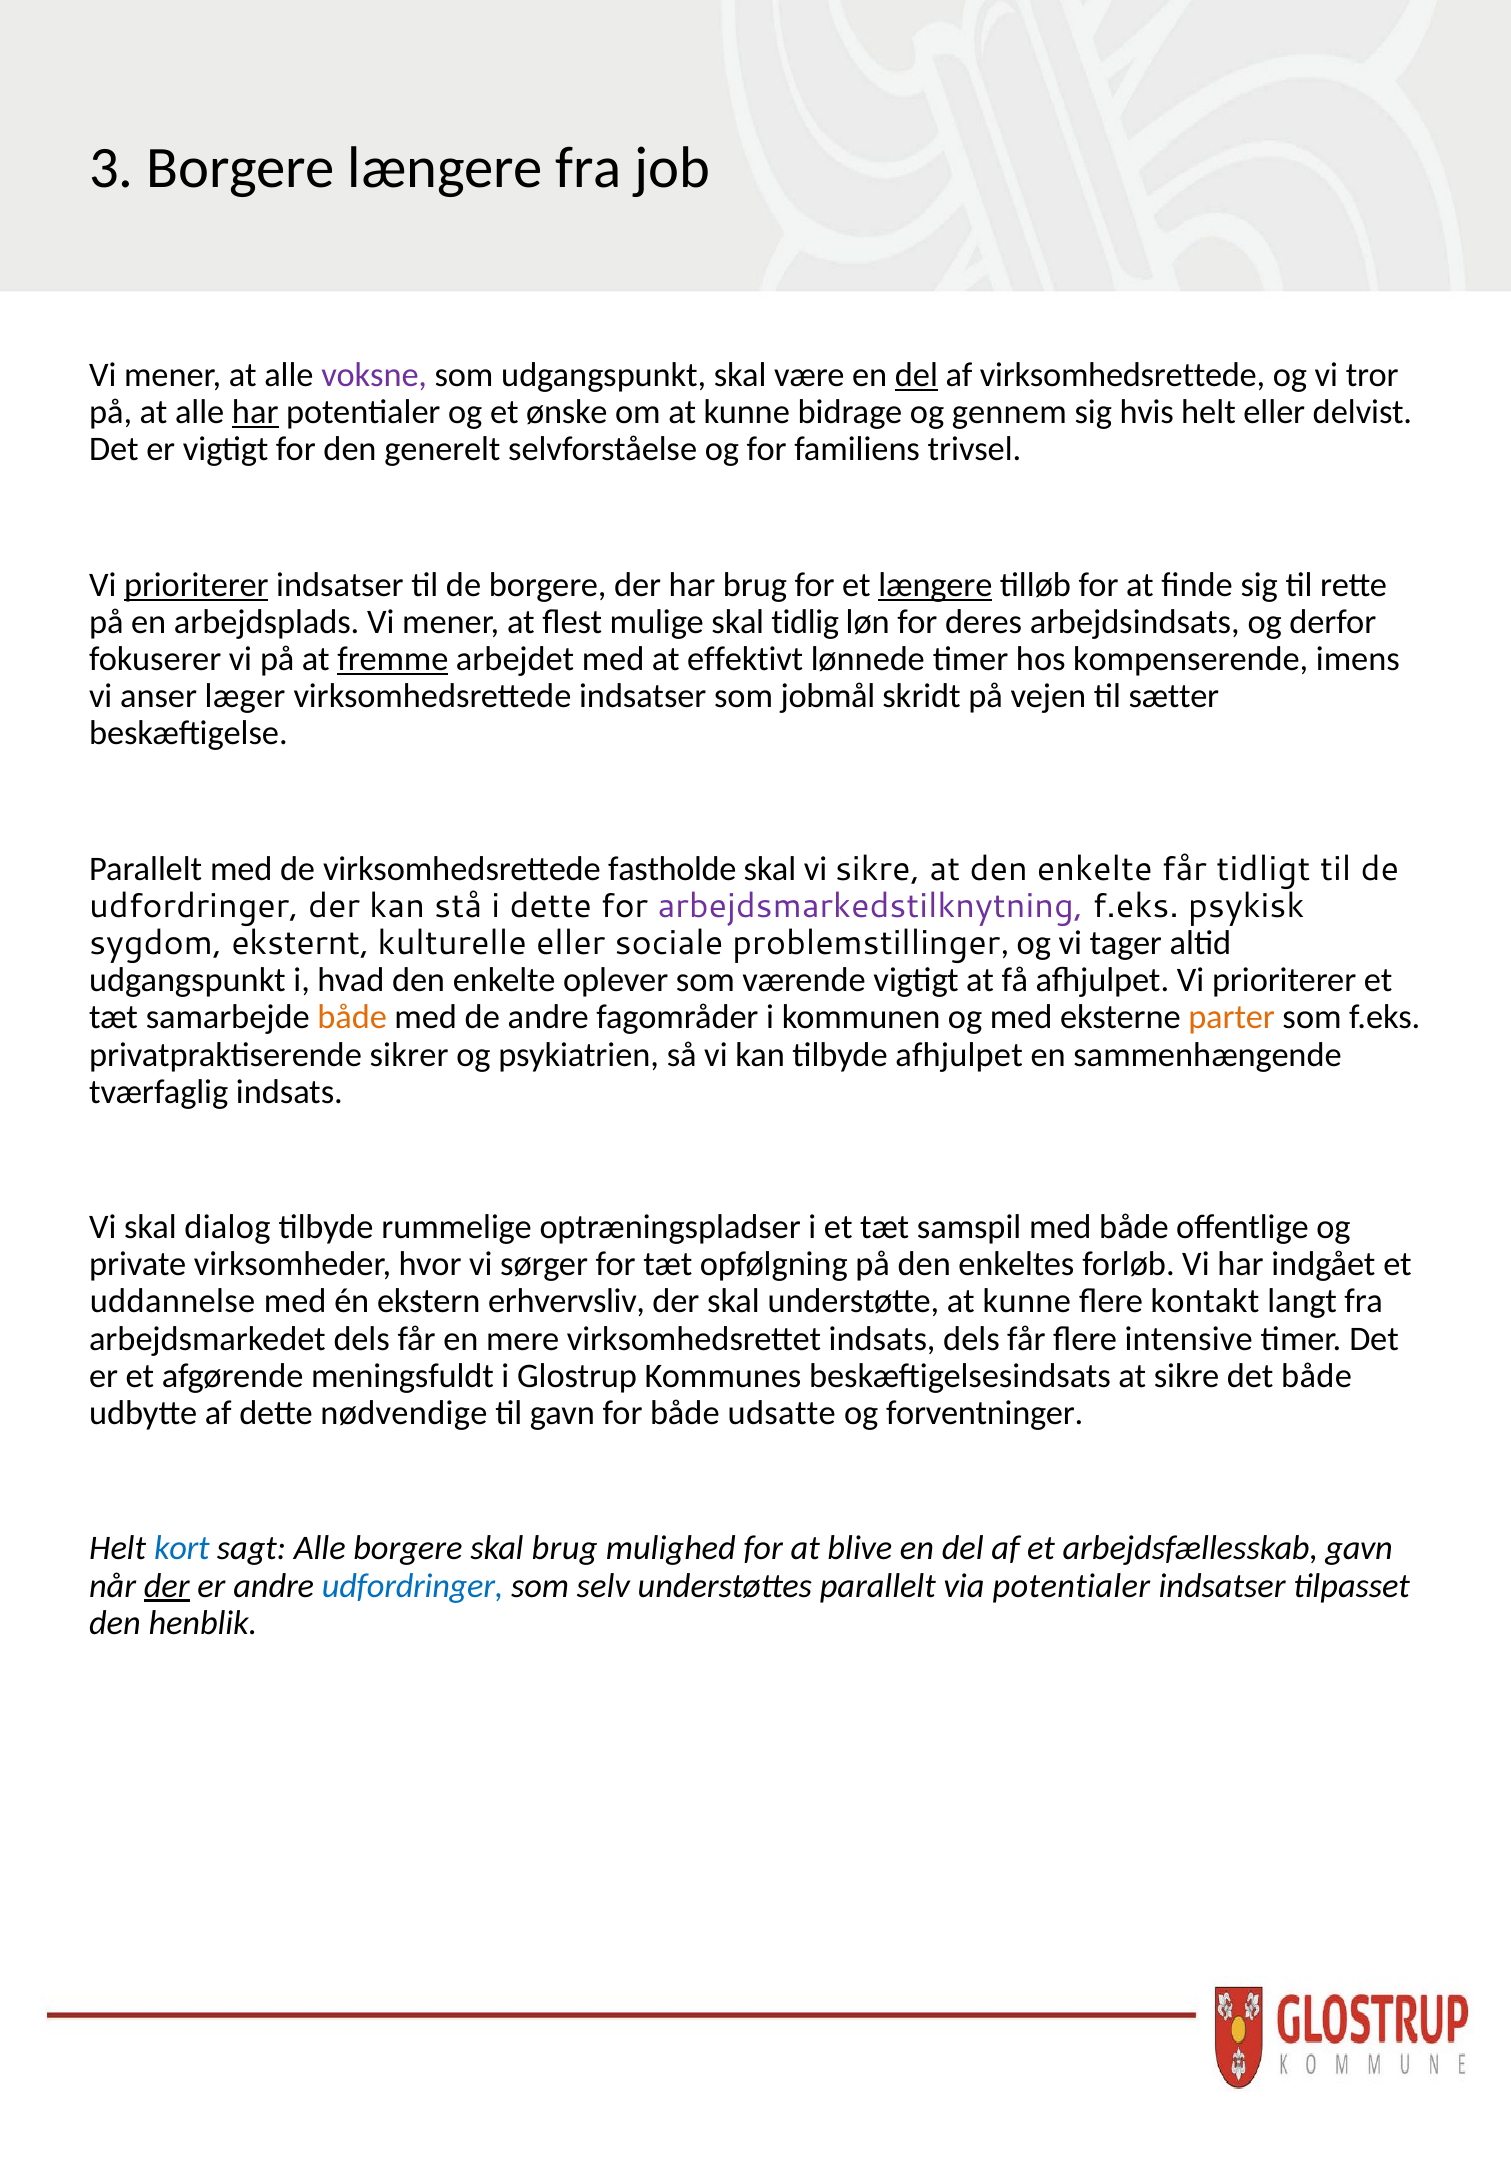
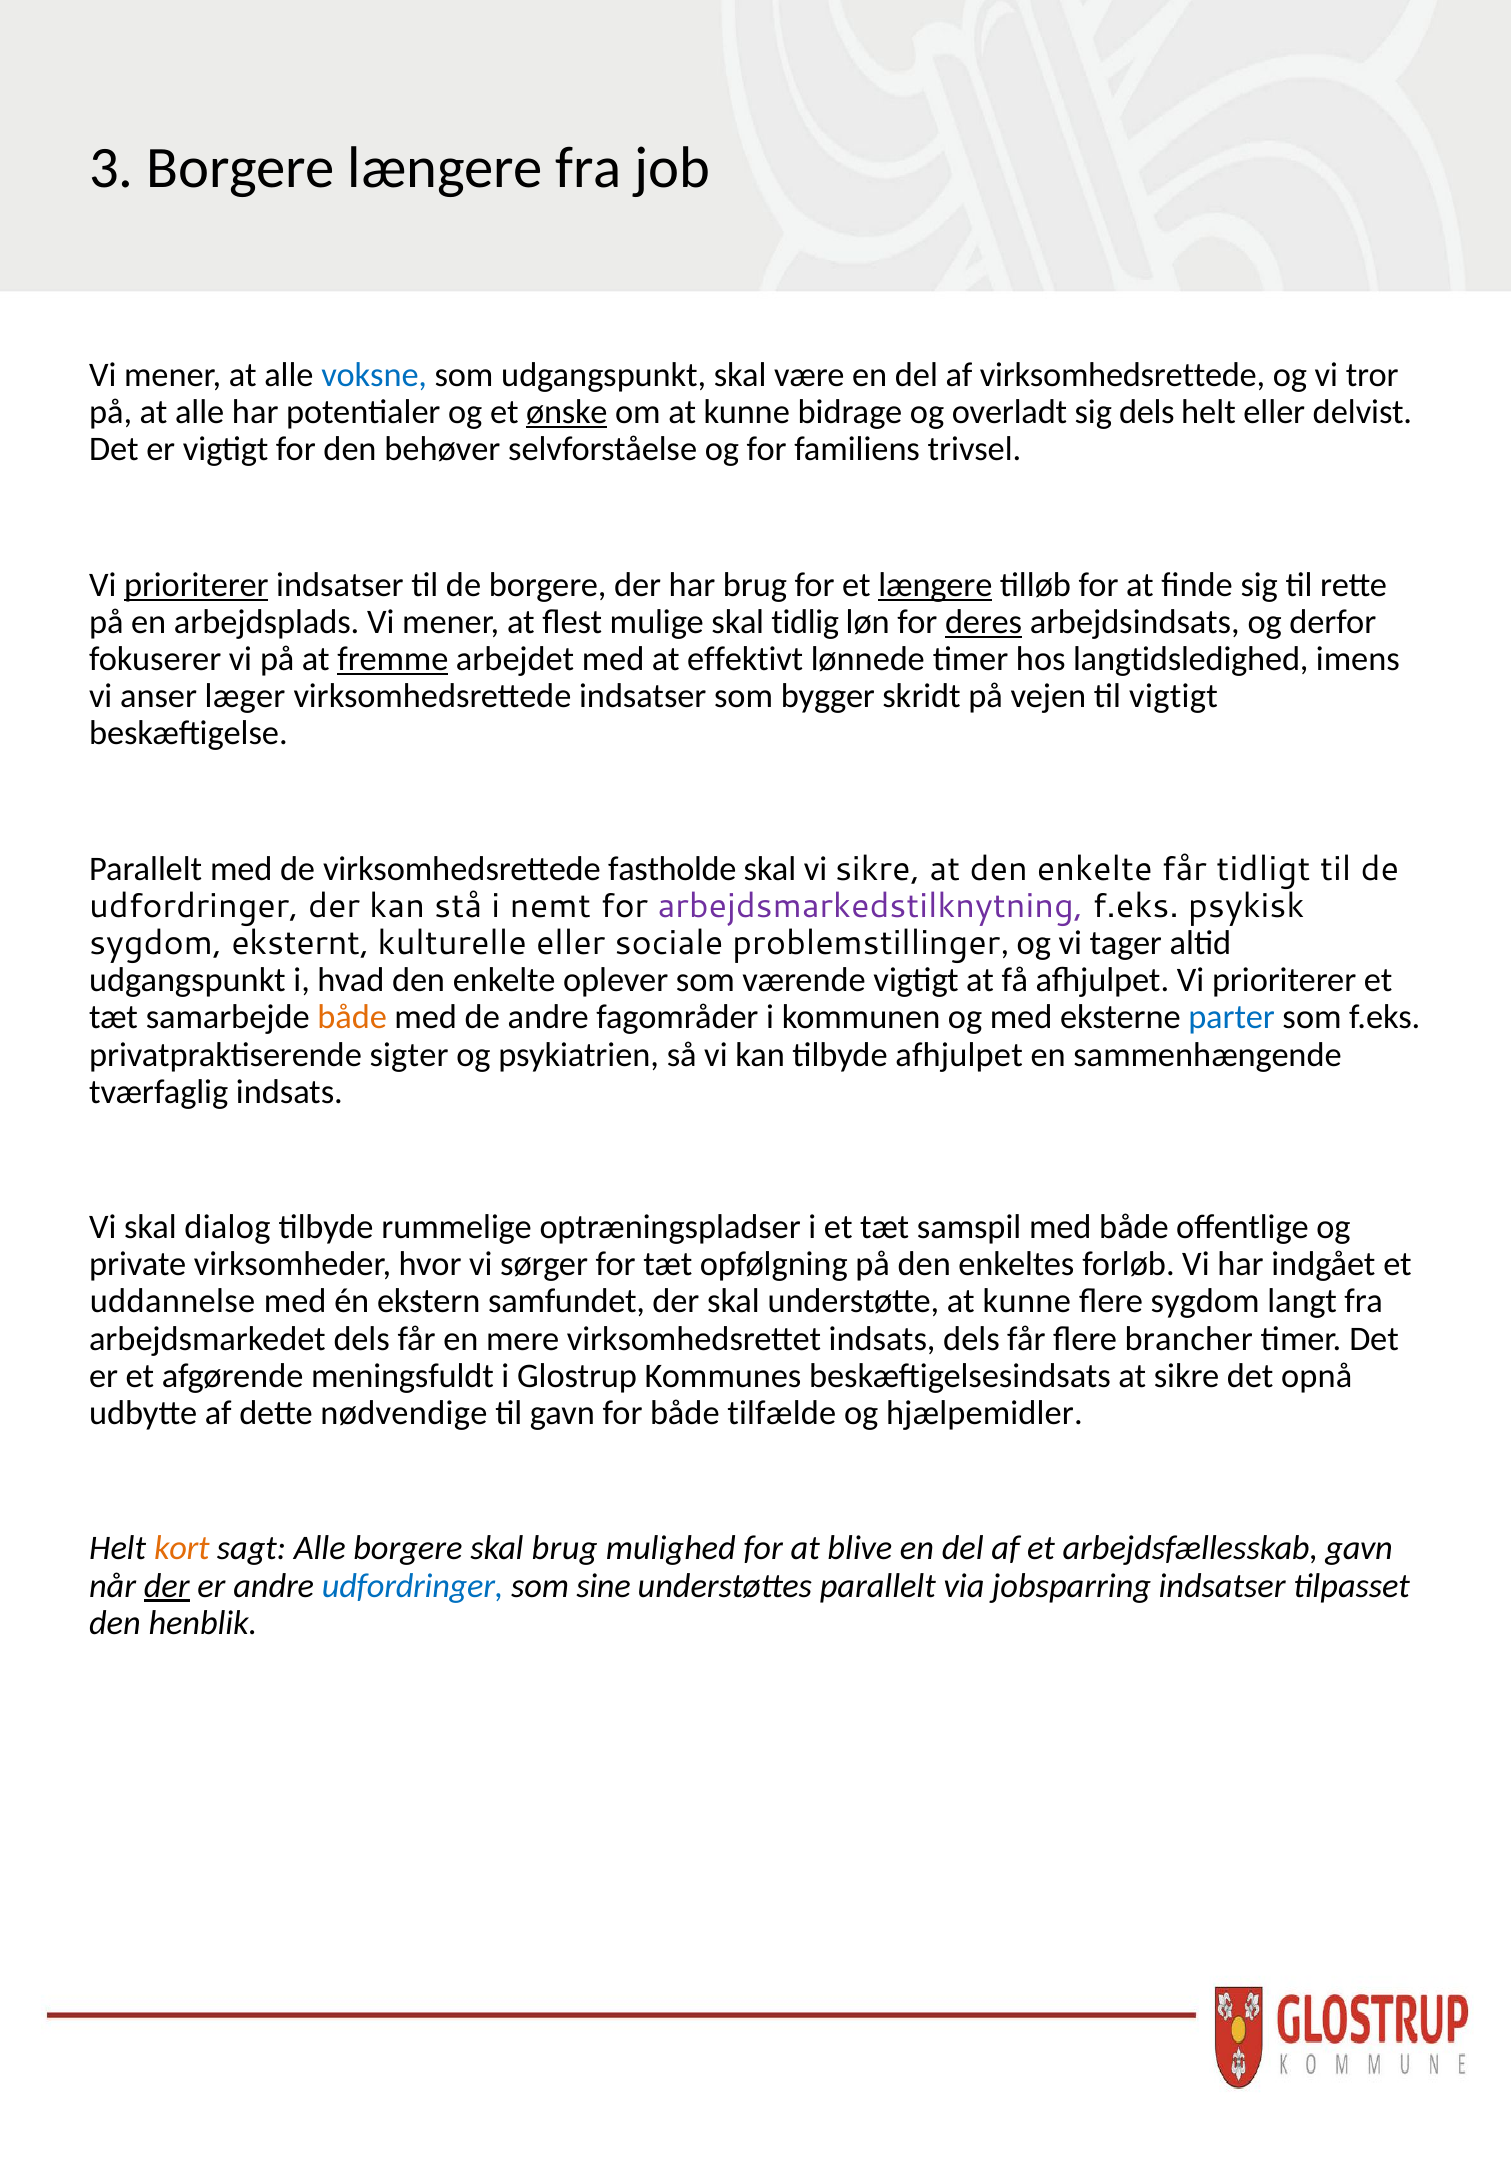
voksne colour: purple -> blue (374, 375)
del underline: present -> none (916, 375)
har underline: present -> none (255, 412)
ønske underline: none -> present (567, 412)
gennem: gennem -> overladt (1009, 412)
sig hvis: hvis -> dels (1147, 412)
generelt: generelt -> behøver (442, 449)
deres underline: none -> present (984, 622)
kompenserende: kompenserende -> langtidsledighed (1191, 659)
jobmål: jobmål -> bygger (828, 696)
til sætter: sætter -> vigtigt (1174, 696)
i dette: dette -> nemt (550, 906)
parter colour: orange -> blue (1232, 1017)
sikrer: sikrer -> sigter (409, 1055)
erhvervsliv: erhvervsliv -> samfundet (567, 1301)
flere kontakt: kontakt -> sygdom (1205, 1301)
intensive: intensive -> brancher (1189, 1339)
det både: både -> opnå (1317, 1376)
udsatte: udsatte -> tilfælde (782, 1413)
forventninger: forventninger -> hjælpemidler (984, 1413)
kort colour: blue -> orange (182, 1548)
selv: selv -> sine (604, 1585)
via potentialer: potentialer -> jobsparring (1072, 1585)
